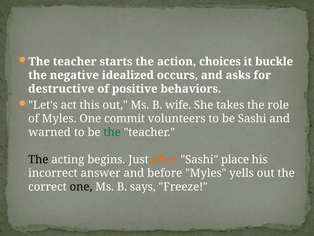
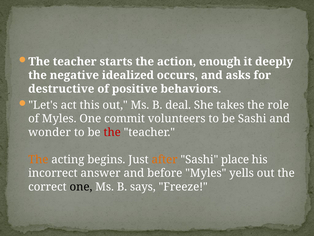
choices: choices -> enough (220, 61)
buckle: buckle -> deeply (274, 61)
wife: wife -> deal (178, 105)
warned: warned -> wonder (50, 132)
the colour: green -> red (112, 132)
The colour: black -> orange (38, 159)
